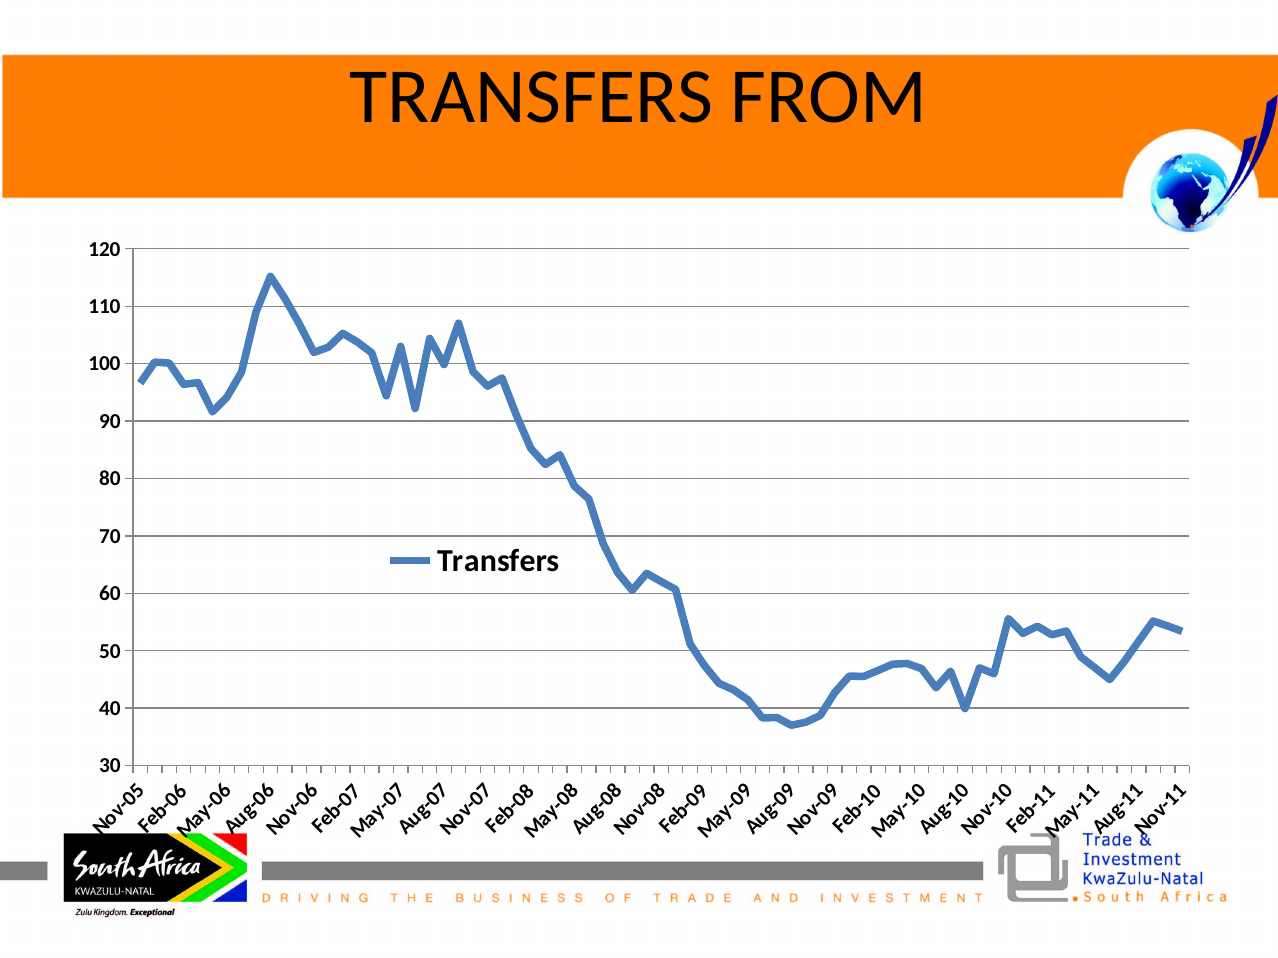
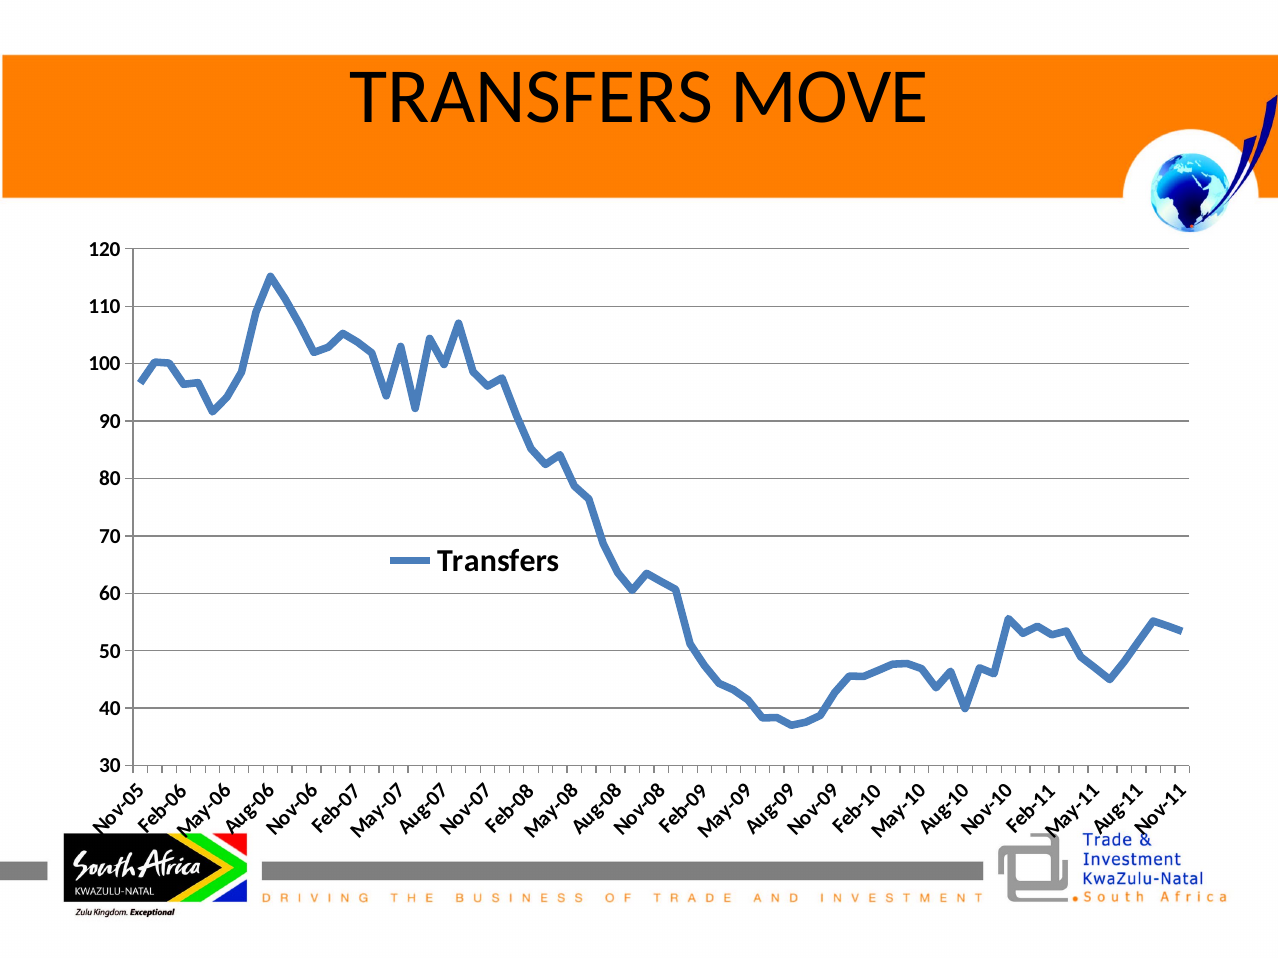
FROM: FROM -> MOVE (829, 97)
